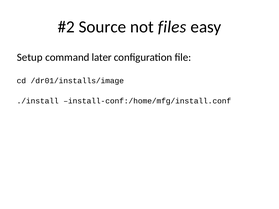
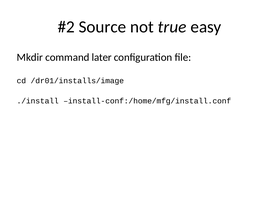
files: files -> true (172, 27)
Setup: Setup -> Mkdir (30, 57)
